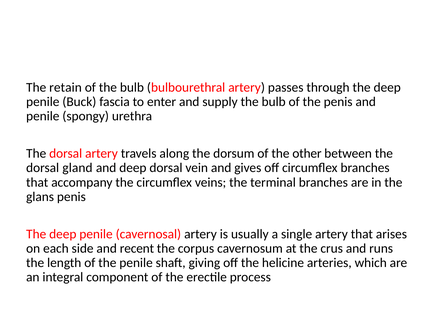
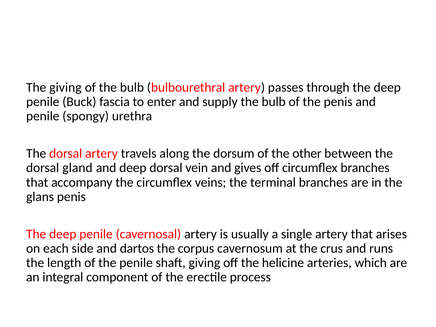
The retain: retain -> giving (65, 87)
recent: recent -> dartos (137, 248)
